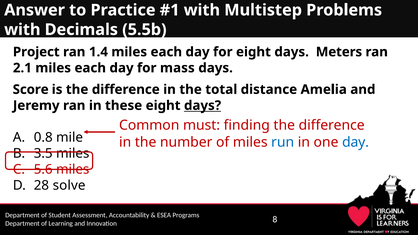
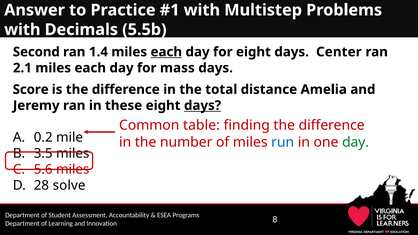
Project: Project -> Second (36, 52)
each underline: none -> present (166, 52)
Meters: Meters -> Center (339, 52)
must: must -> table (201, 125)
0.8: 0.8 -> 0.2 (43, 138)
day colour: blue -> green (356, 142)
